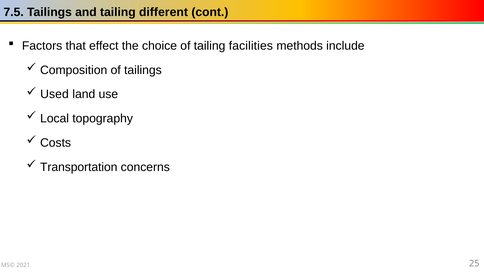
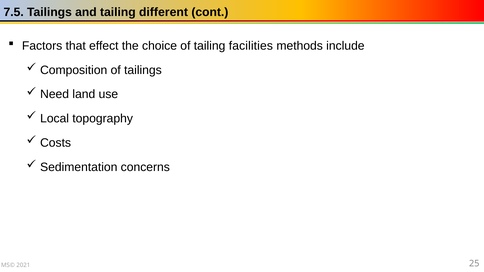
Used: Used -> Need (55, 94)
Transportation: Transportation -> Sedimentation (79, 167)
